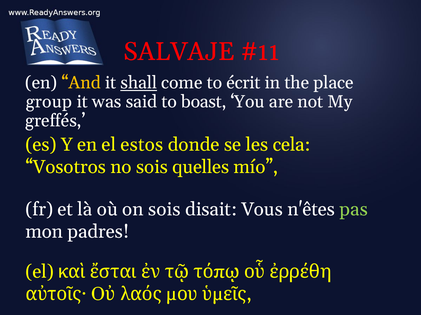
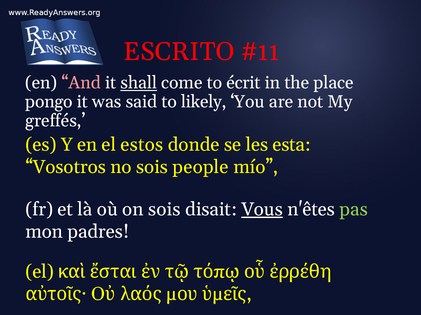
SALVAJE: SALVAJE -> ESCRITO (179, 52)
And colour: yellow -> pink (81, 83)
group: group -> pongo (49, 102)
boast: boast -> likely (204, 102)
cela: cela -> esta (292, 145)
quelles: quelles -> people (201, 167)
Vous underline: none -> present (262, 210)
